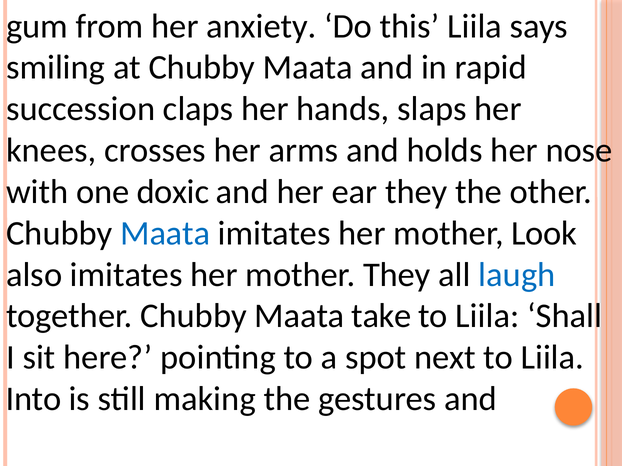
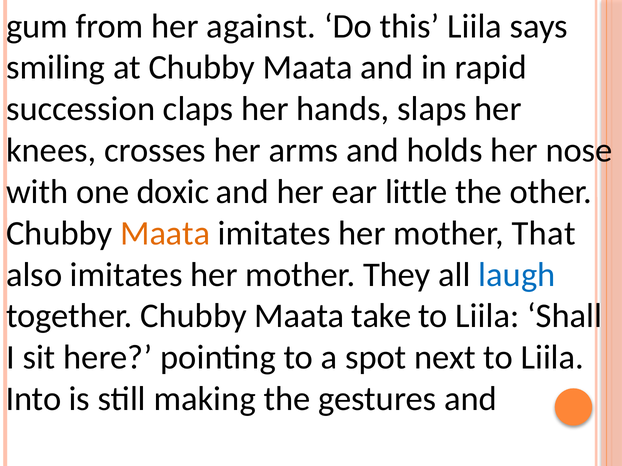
anxiety: anxiety -> against (261, 26)
ear they: they -> little (416, 192)
Maata colour: blue -> orange (165, 233)
Look: Look -> That (544, 233)
